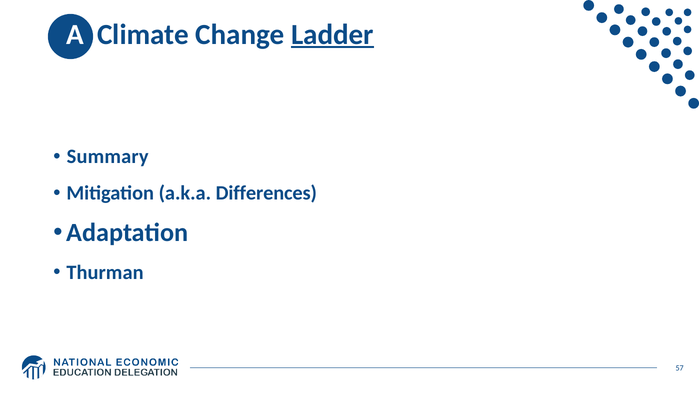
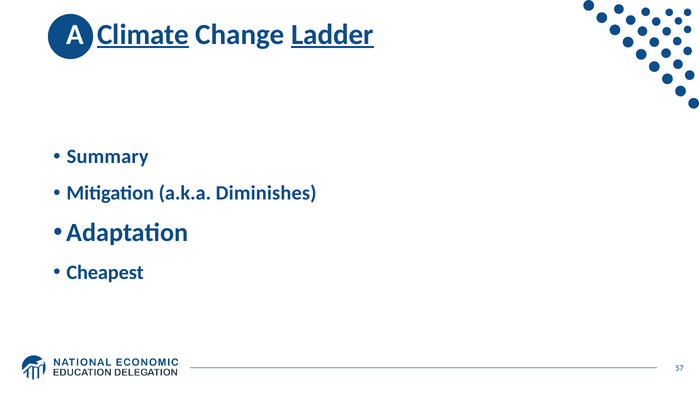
Climate underline: none -> present (143, 34)
Differences: Differences -> Diminishes (266, 193)
Thurman: Thurman -> Cheapest (105, 273)
